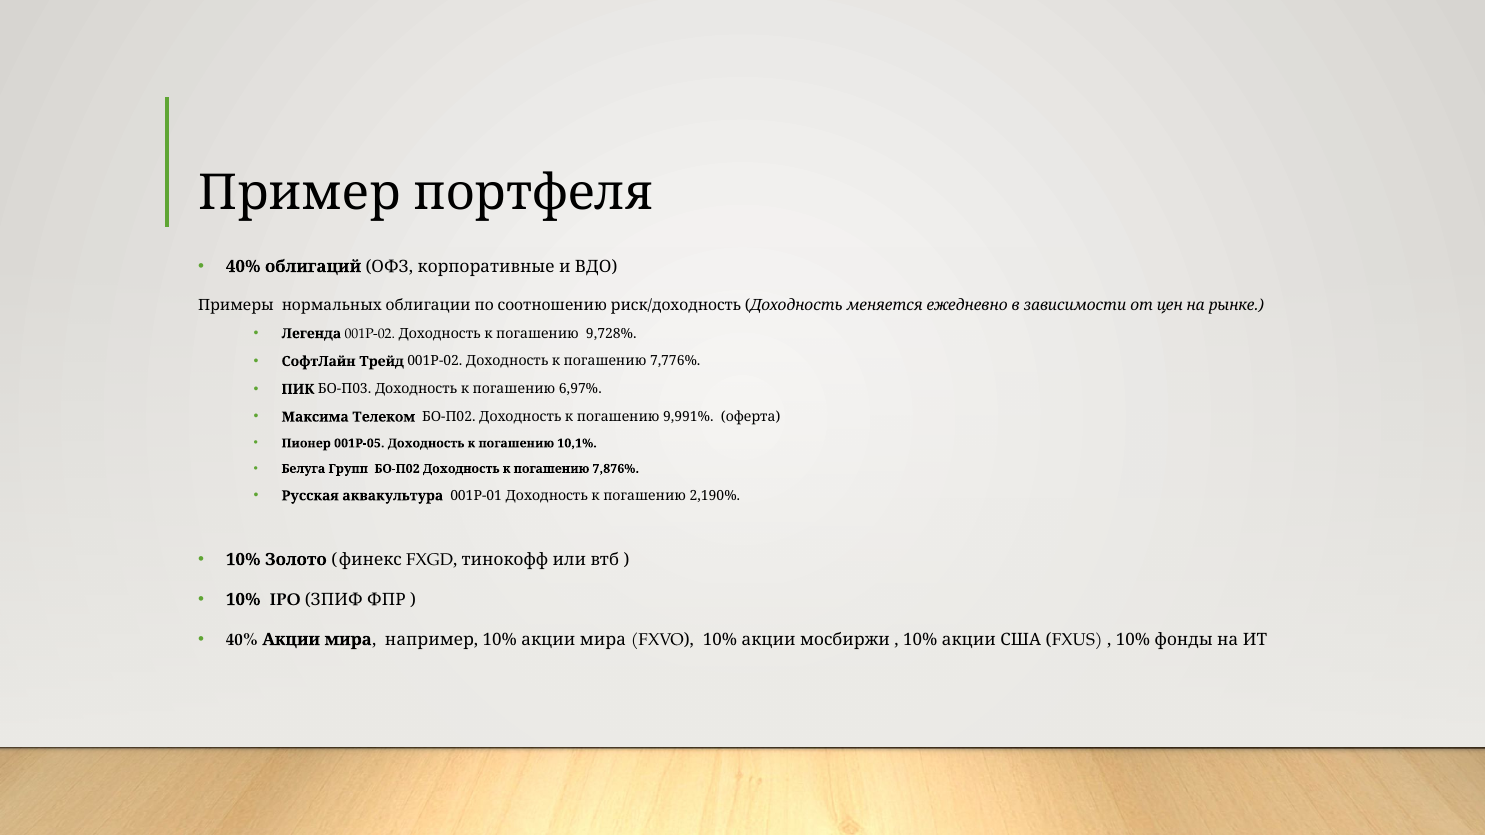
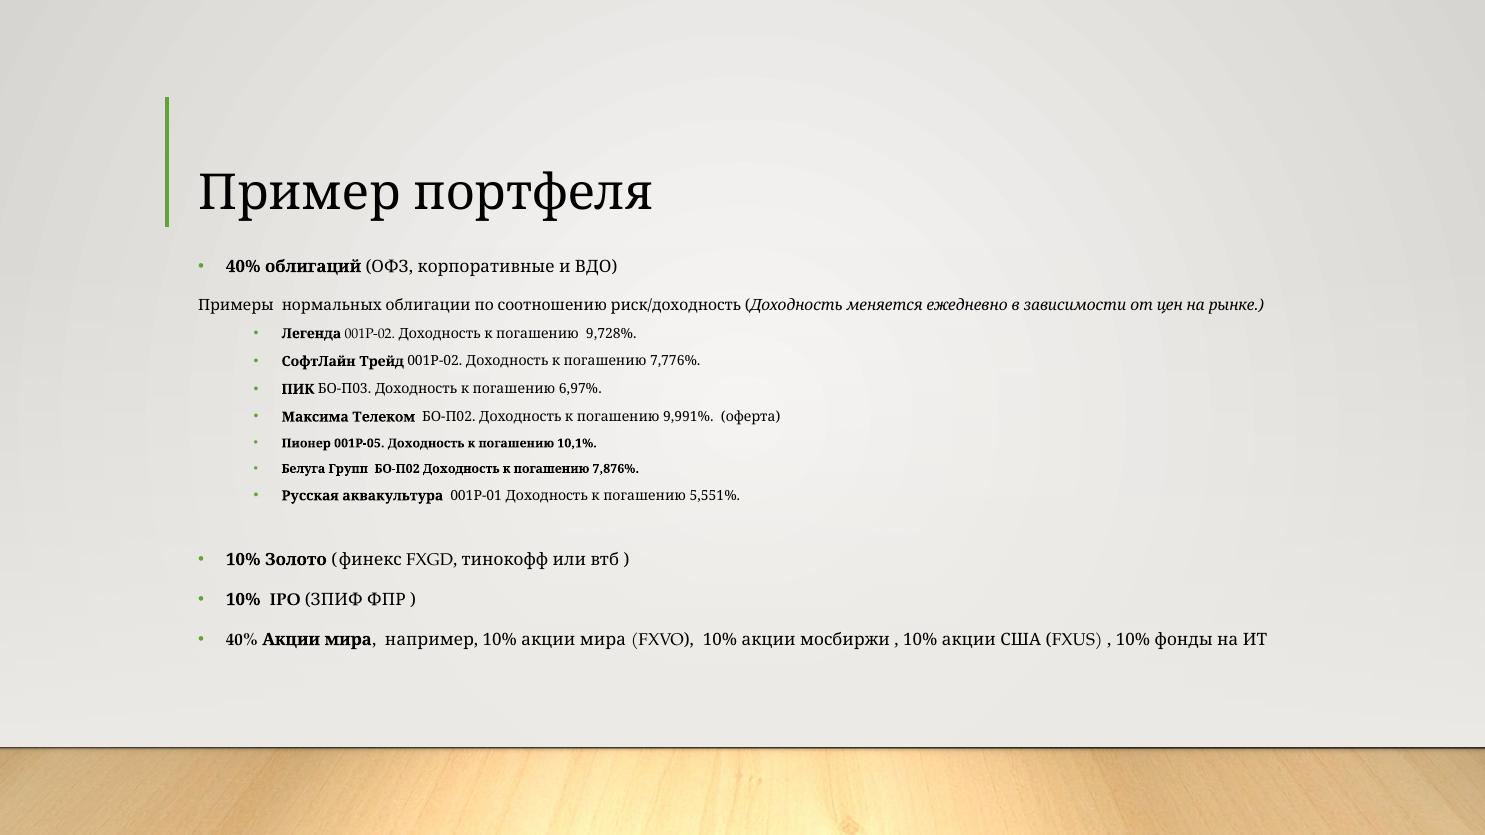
2,190%: 2,190% -> 5,551% (715, 496)
